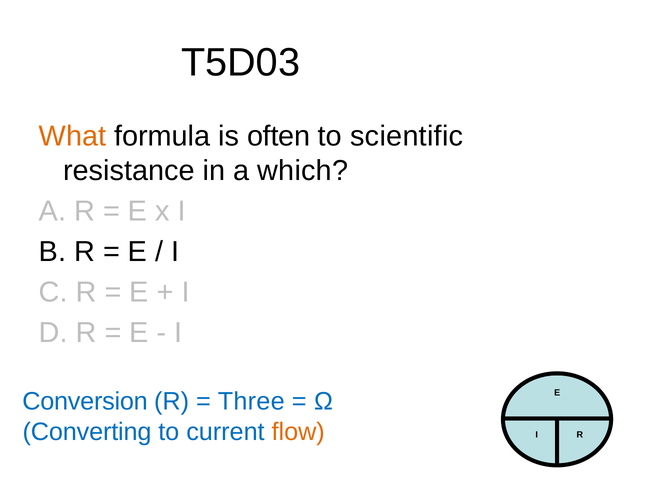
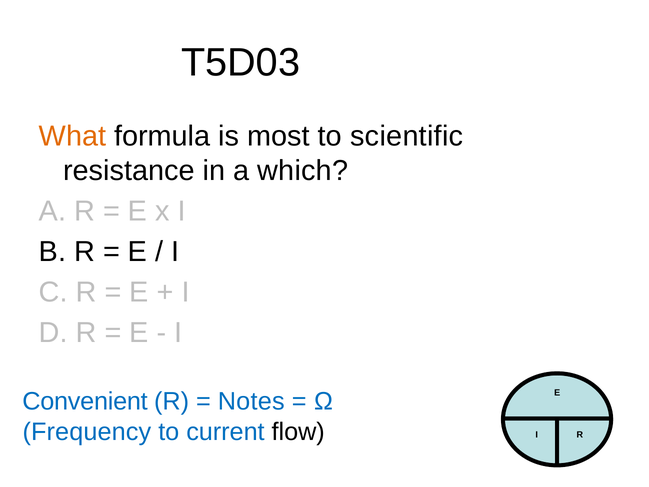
often: often -> most (279, 136)
Conversion: Conversion -> Convenient (85, 401)
Three: Three -> Notes (251, 401)
Converting: Converting -> Frequency (87, 432)
flow colour: orange -> black (298, 432)
